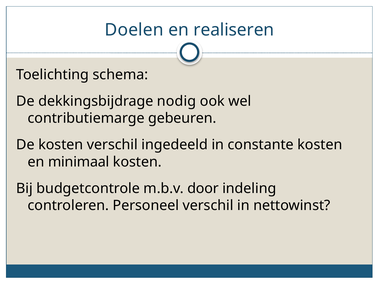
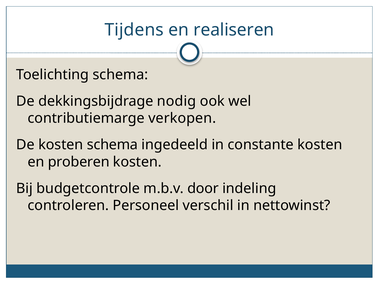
Doelen: Doelen -> Tijdens (134, 30)
gebeuren: gebeuren -> verkopen (182, 118)
kosten verschil: verschil -> schema (112, 145)
minimaal: minimaal -> proberen (79, 162)
